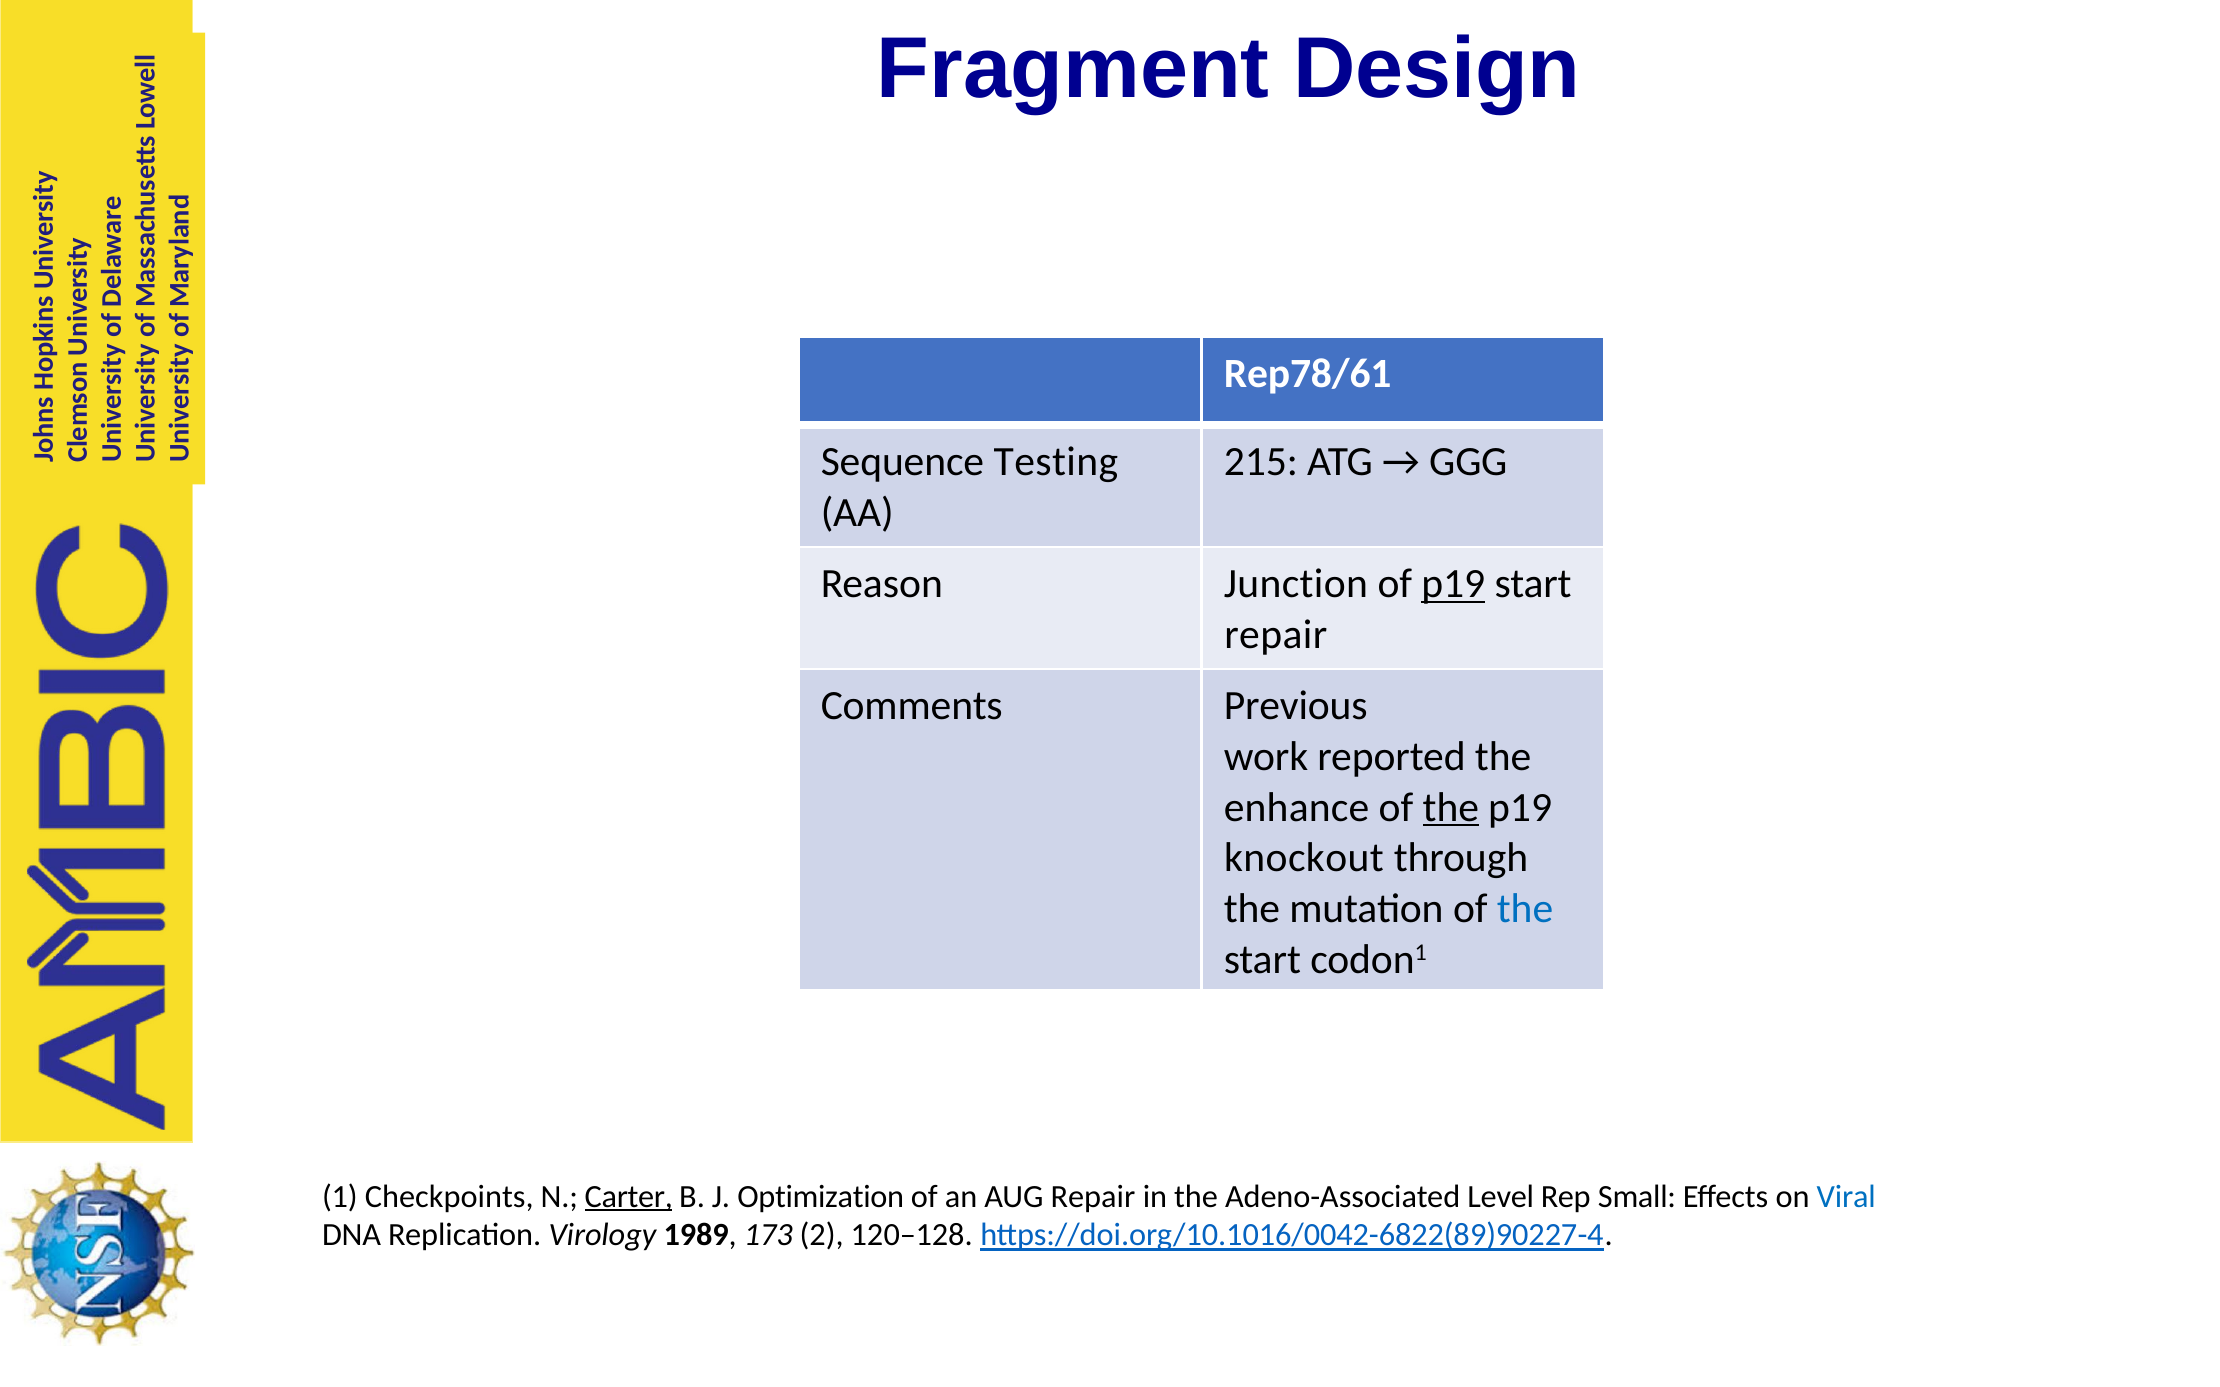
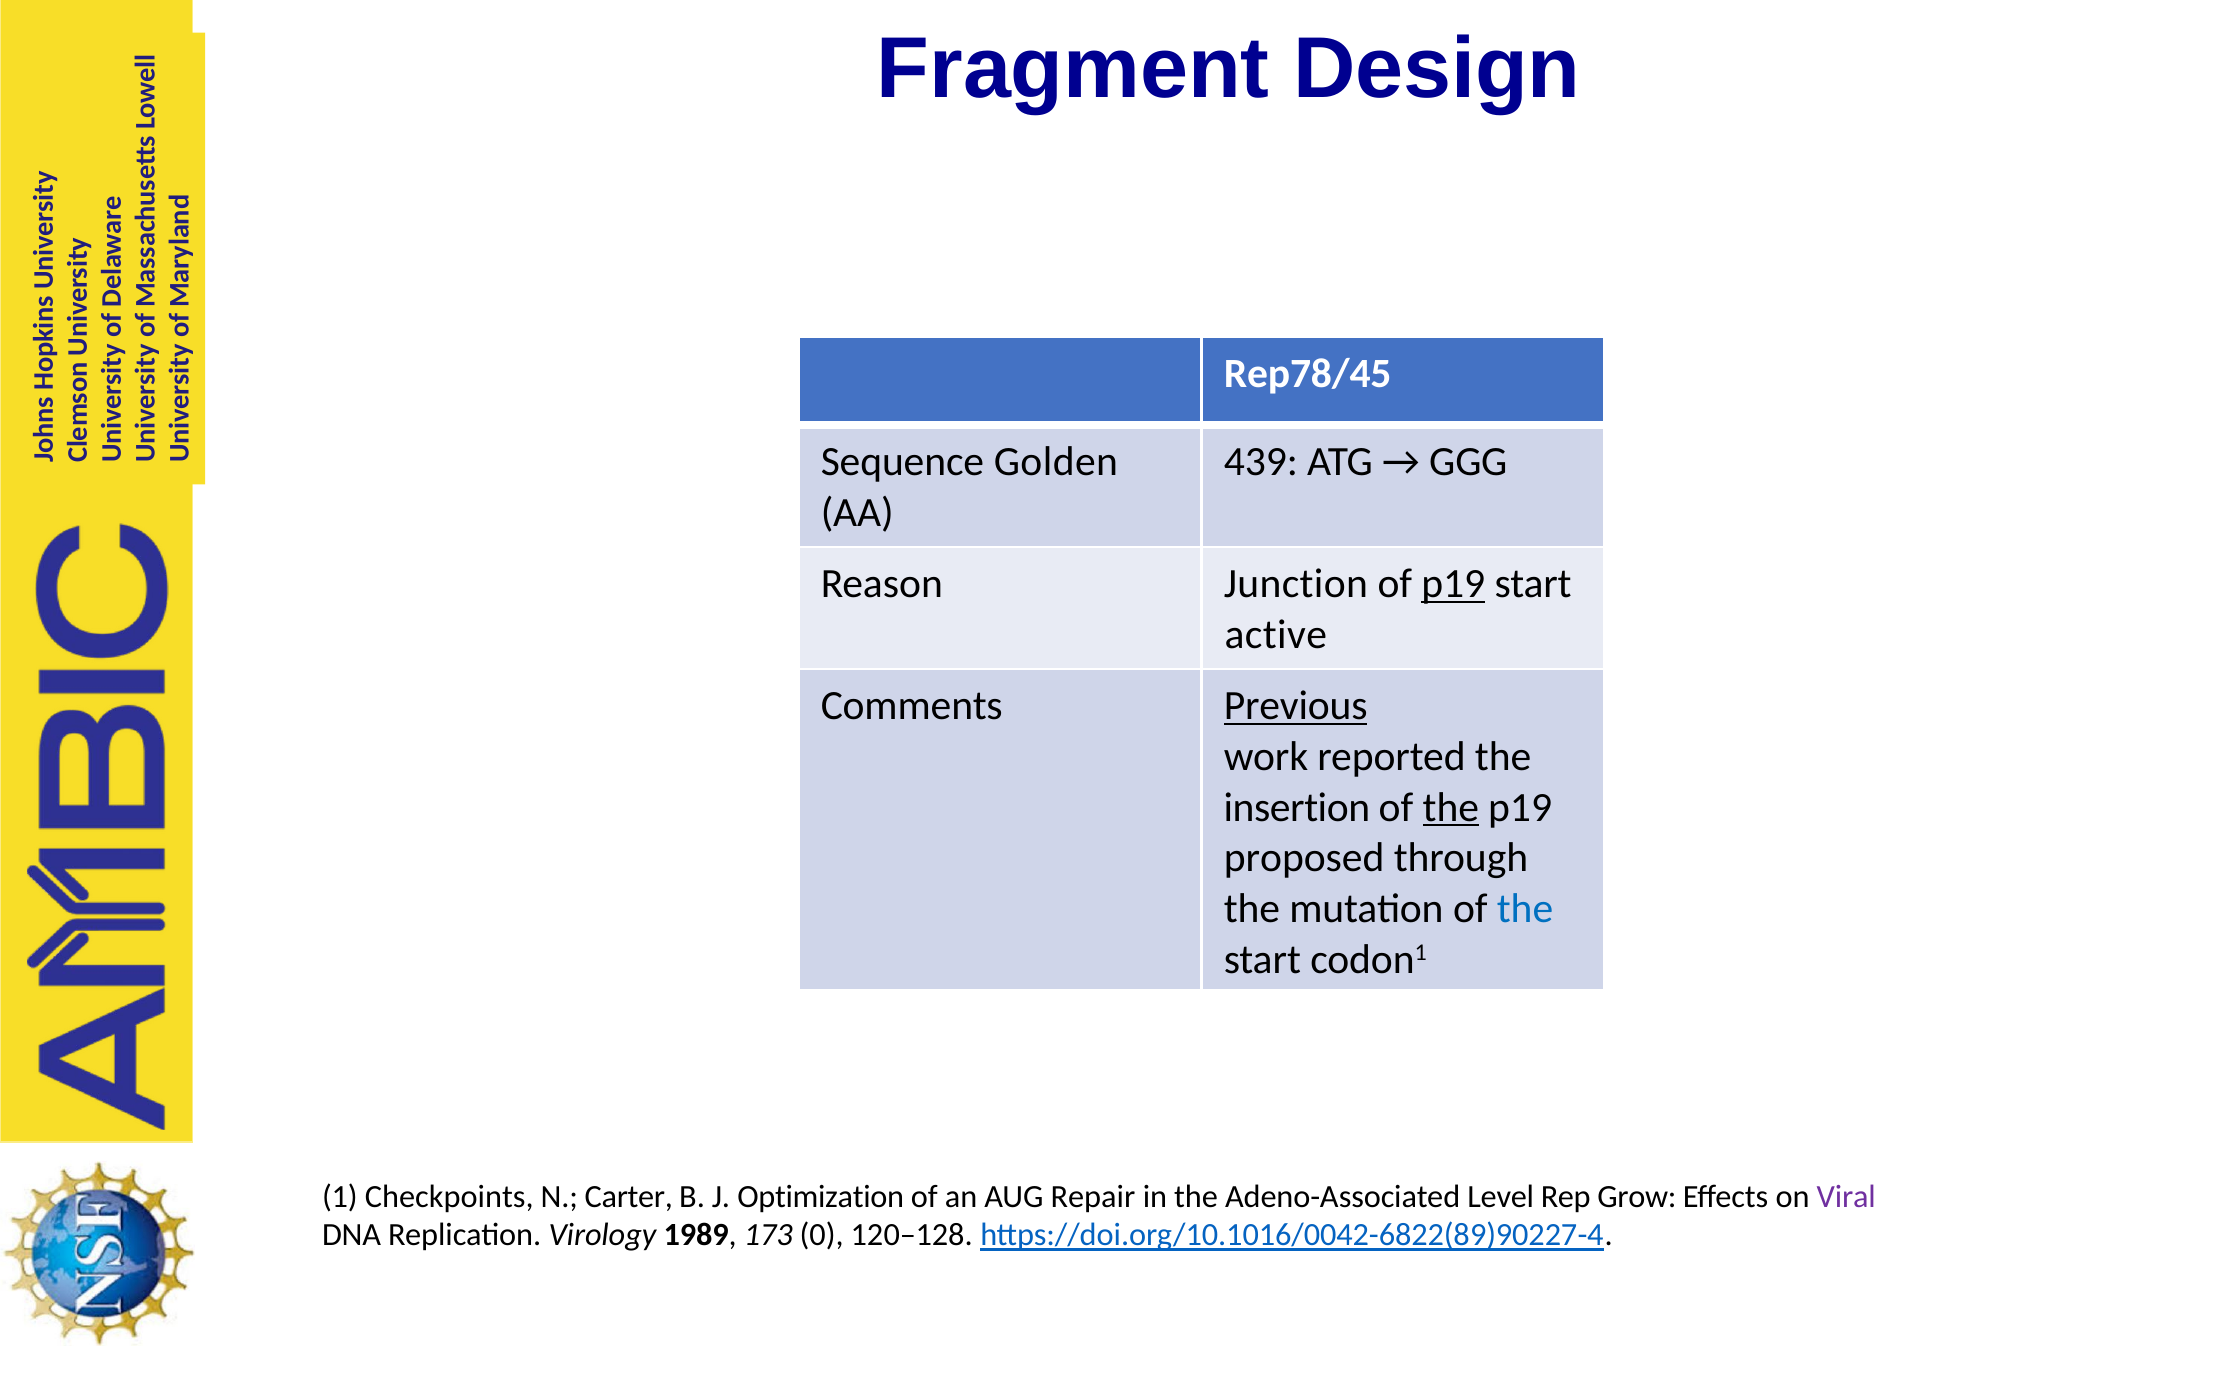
Rep78/61: Rep78/61 -> Rep78/45 (1308, 374)
Testing: Testing -> Golden (1056, 462)
215: 215 -> 439 (1261, 462)
repair: repair -> active (1276, 635)
Previous underline: none -> present (1296, 706)
enhance: enhance -> insertion (1297, 808)
knockout: knockout -> proposed (1304, 858)
Carter underline: present -> none (629, 1197)
Small: Small -> Grow (1637, 1197)
Viral colour: blue -> purple (1846, 1197)
2: 2 -> 0 (822, 1236)
